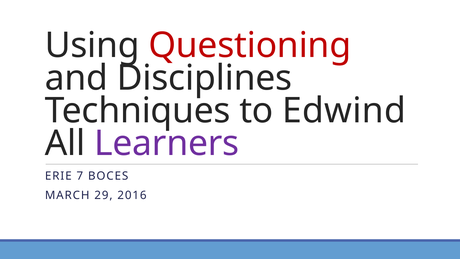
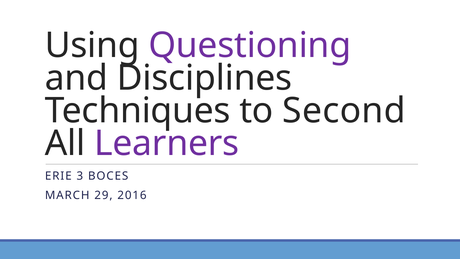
Questioning colour: red -> purple (250, 46)
Edwind: Edwind -> Second (344, 111)
7: 7 -> 3 (80, 176)
